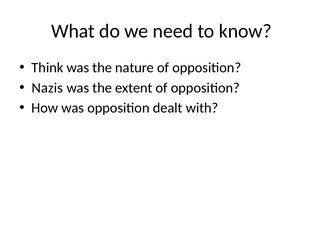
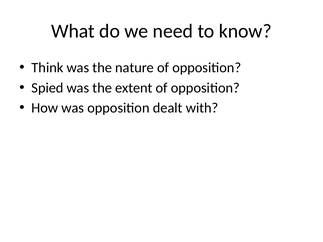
Nazis: Nazis -> Spied (47, 88)
